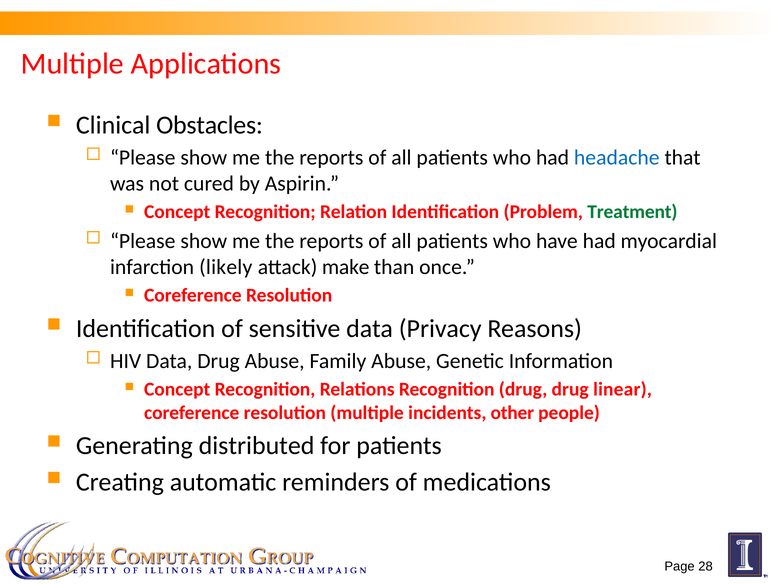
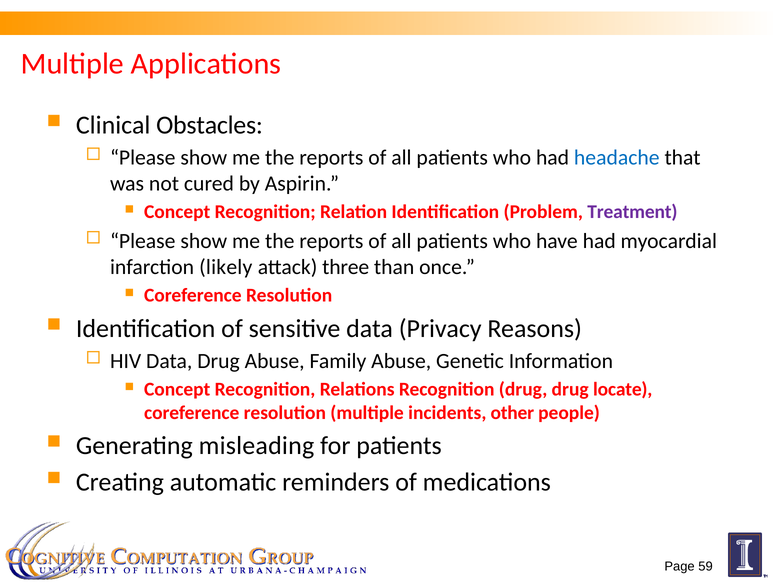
Treatment colour: green -> purple (632, 212)
make: make -> three (346, 267)
linear: linear -> locate (623, 390)
distributed: distributed -> misleading (256, 446)
28: 28 -> 59 (706, 567)
